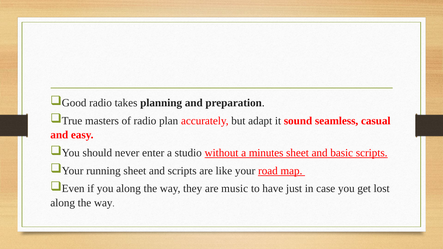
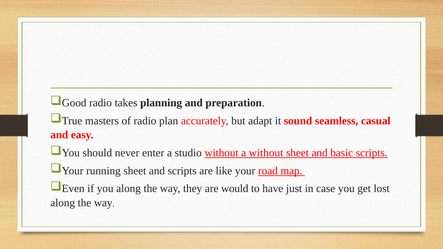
a minutes: minutes -> without (266, 153)
music: music -> would (235, 189)
